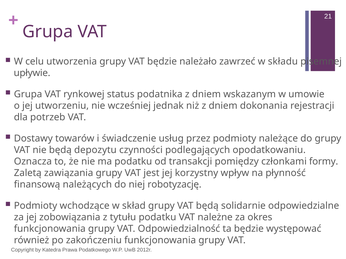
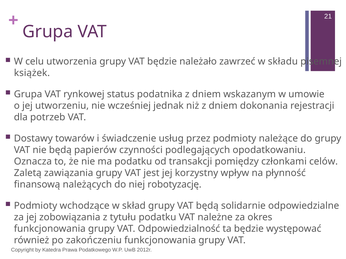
upływie: upływie -> książek (32, 73)
depozytu: depozytu -> papierów (95, 150)
formy: formy -> celów (324, 162)
